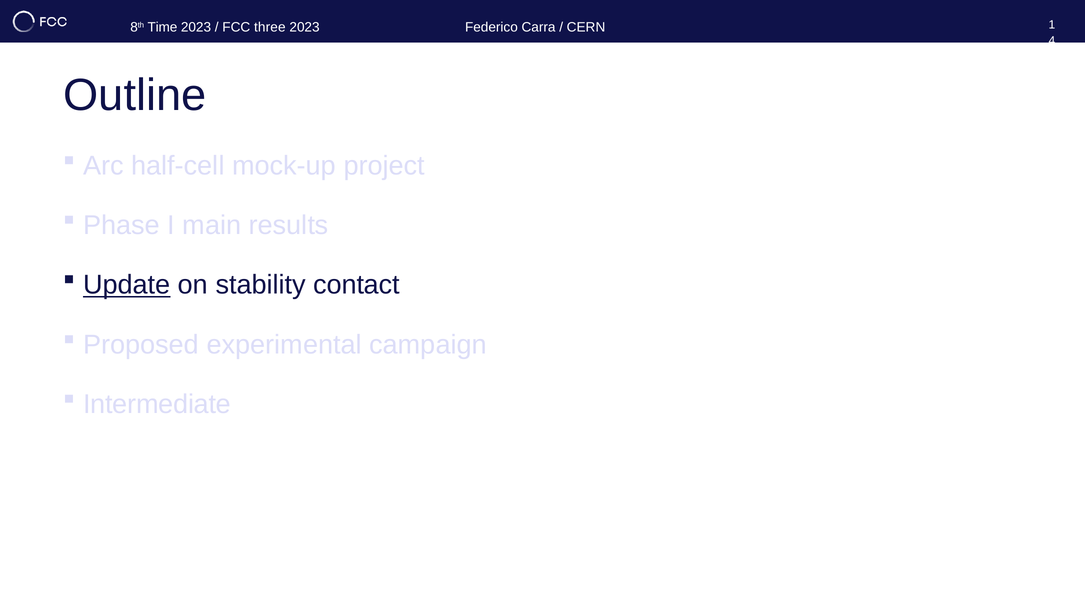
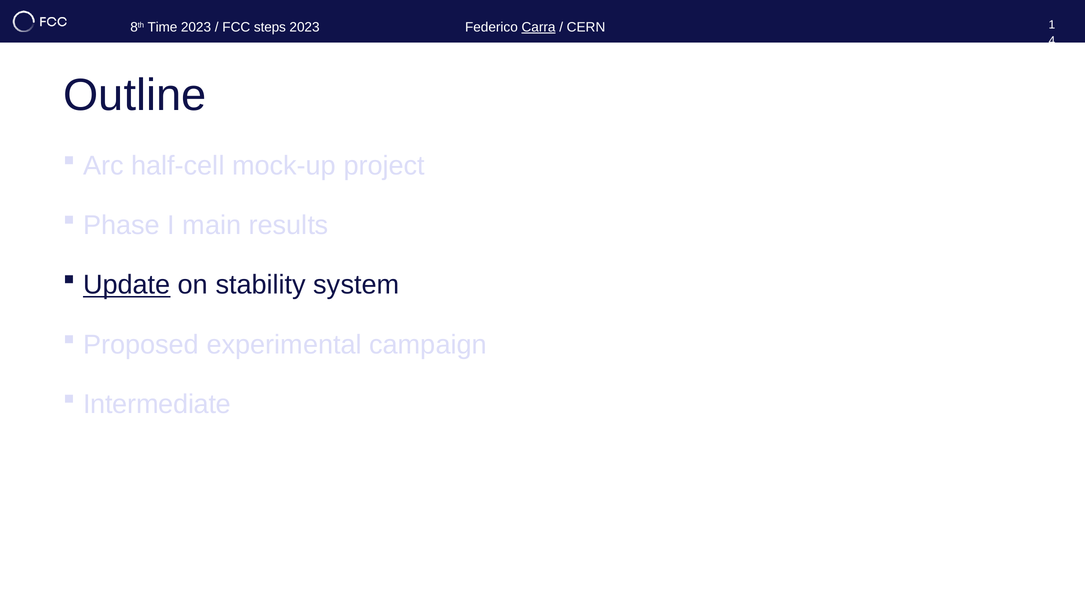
three: three -> steps (270, 27)
Carra underline: none -> present (539, 27)
contact: contact -> system (356, 285)
